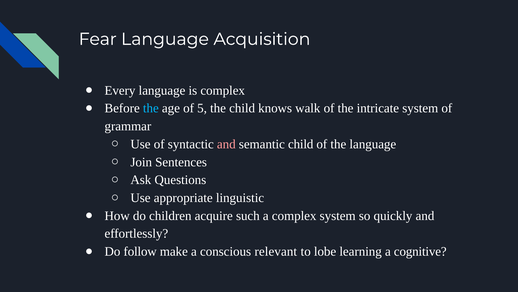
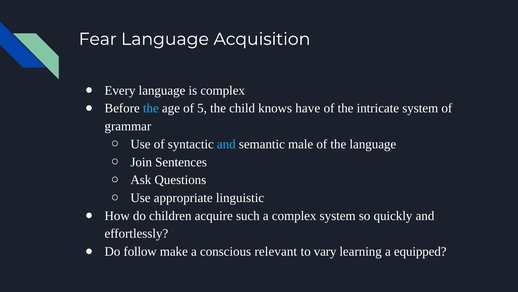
walk: walk -> have (308, 108)
and colour: pink -> light blue (226, 144)
semantic child: child -> male (301, 144)
lobe: lobe -> vary (325, 251)
cognitive: cognitive -> equipped (420, 251)
